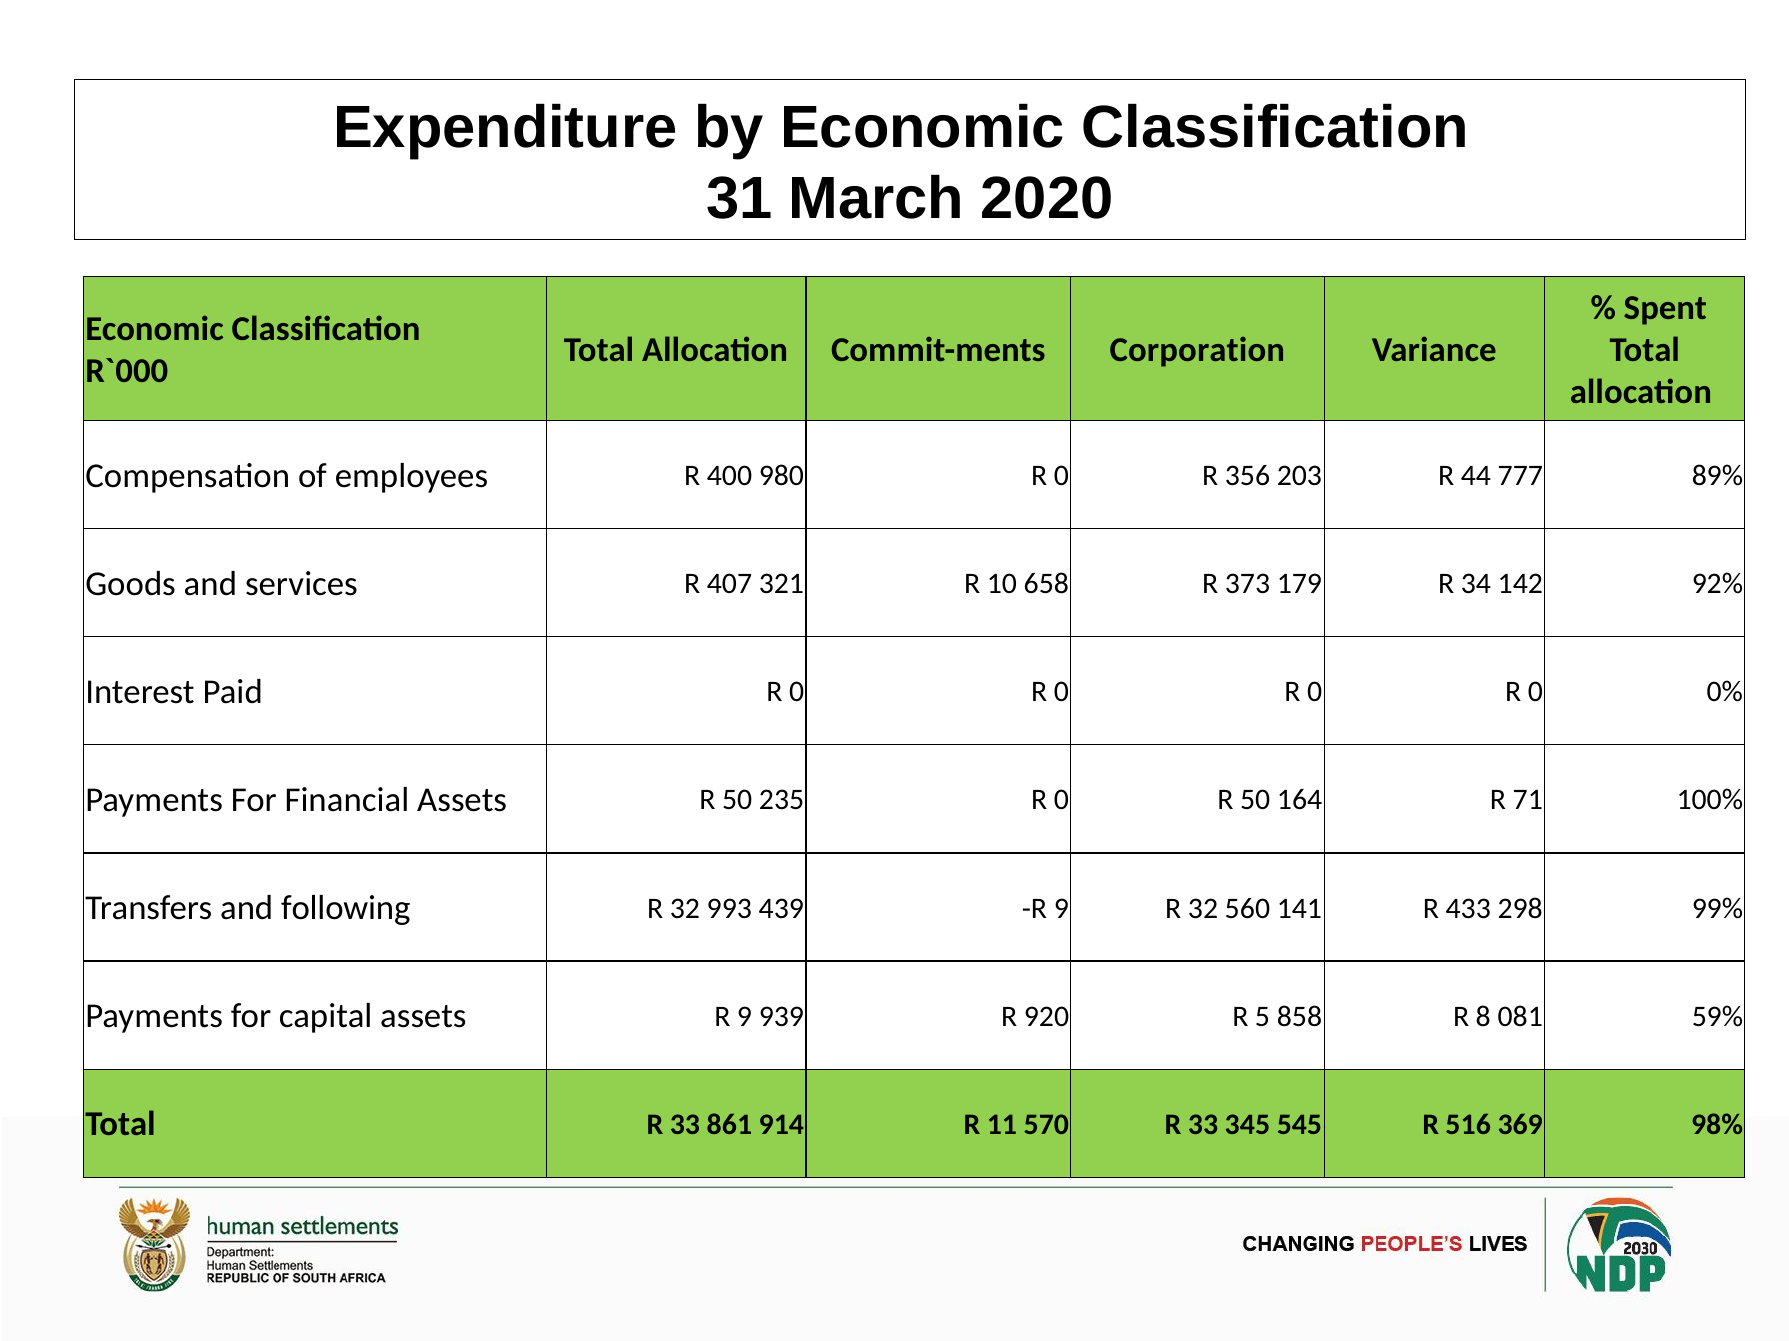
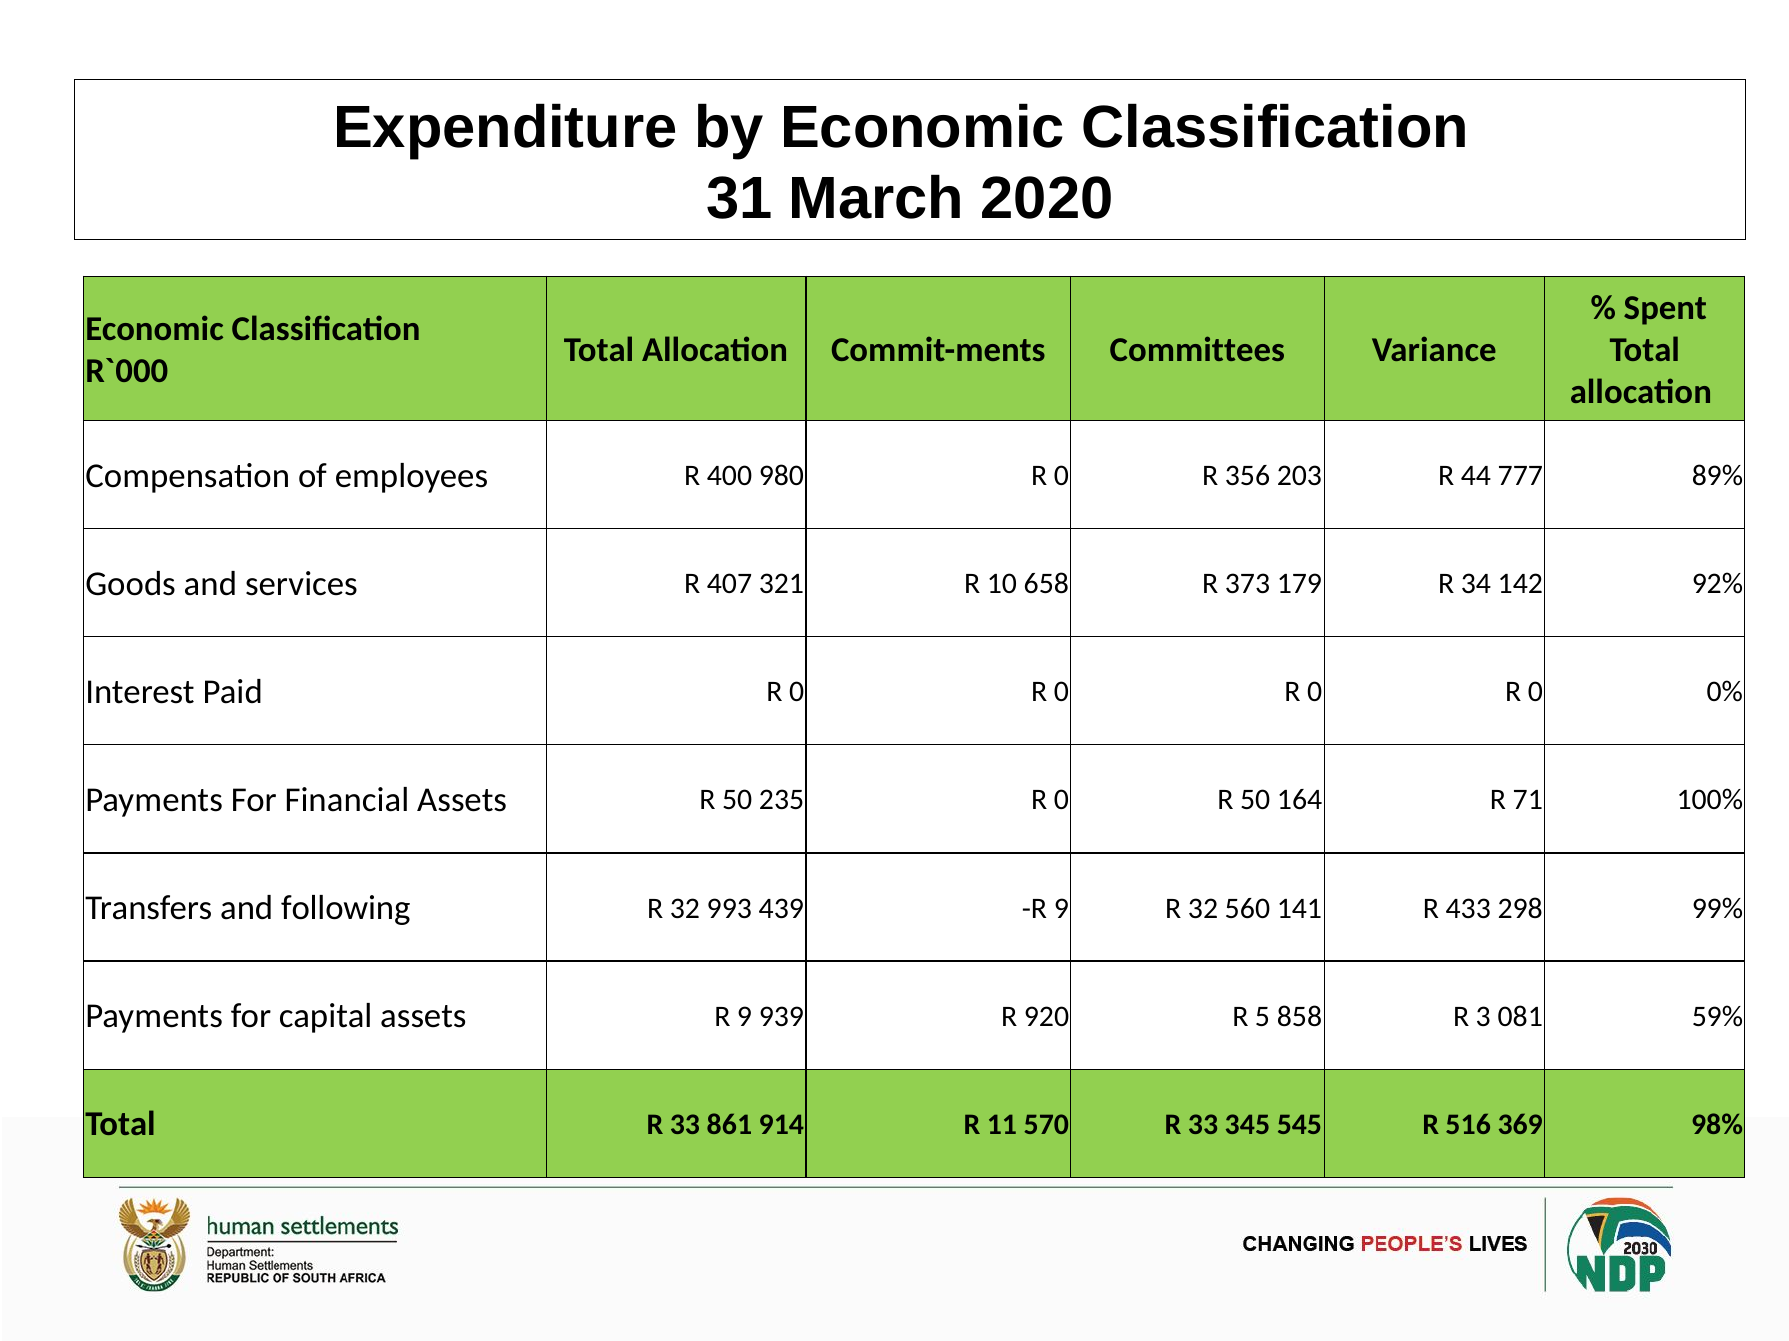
Corporation: Corporation -> Committees (1197, 350)
8: 8 -> 3 (1483, 1017)
